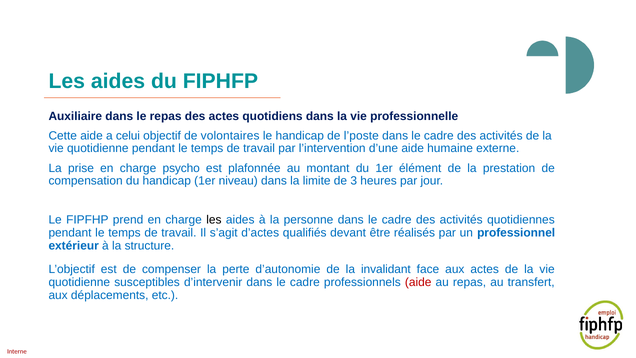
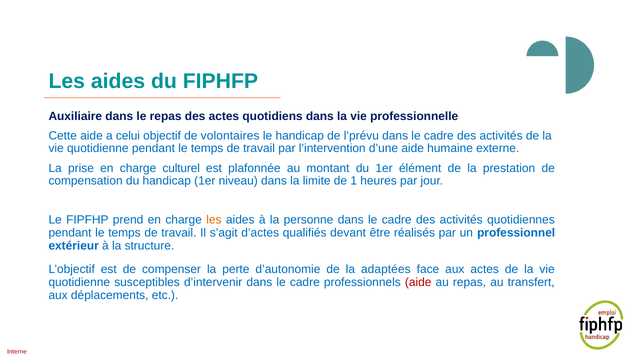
l’poste: l’poste -> l’prévu (361, 136)
psycho: psycho -> culturel (181, 168)
3: 3 -> 1 (354, 181)
les colour: black -> orange (214, 220)
invalidant: invalidant -> adaptées (386, 269)
